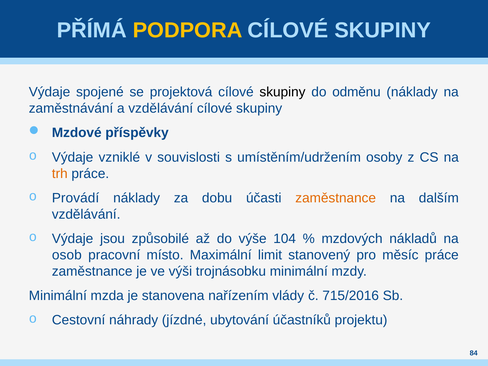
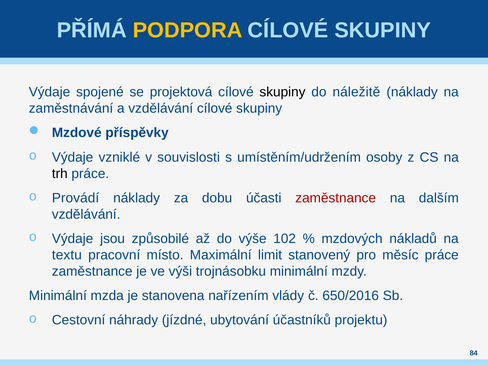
odměnu: odměnu -> náležitě (356, 92)
trh colour: orange -> black (60, 174)
zaměstnance colour: orange -> red (336, 198)
104: 104 -> 102 (285, 239)
osob: osob -> textu (67, 255)
715/2016: 715/2016 -> 650/2016 (351, 296)
